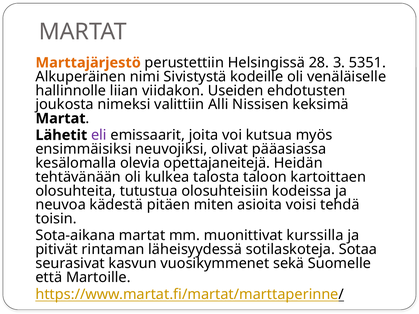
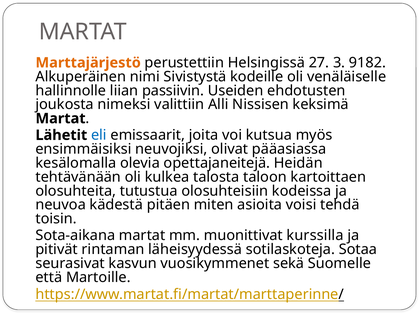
28: 28 -> 27 (319, 63)
5351: 5351 -> 9182 (367, 63)
viidakon: viidakon -> passiivin (173, 91)
eli colour: purple -> blue (99, 135)
